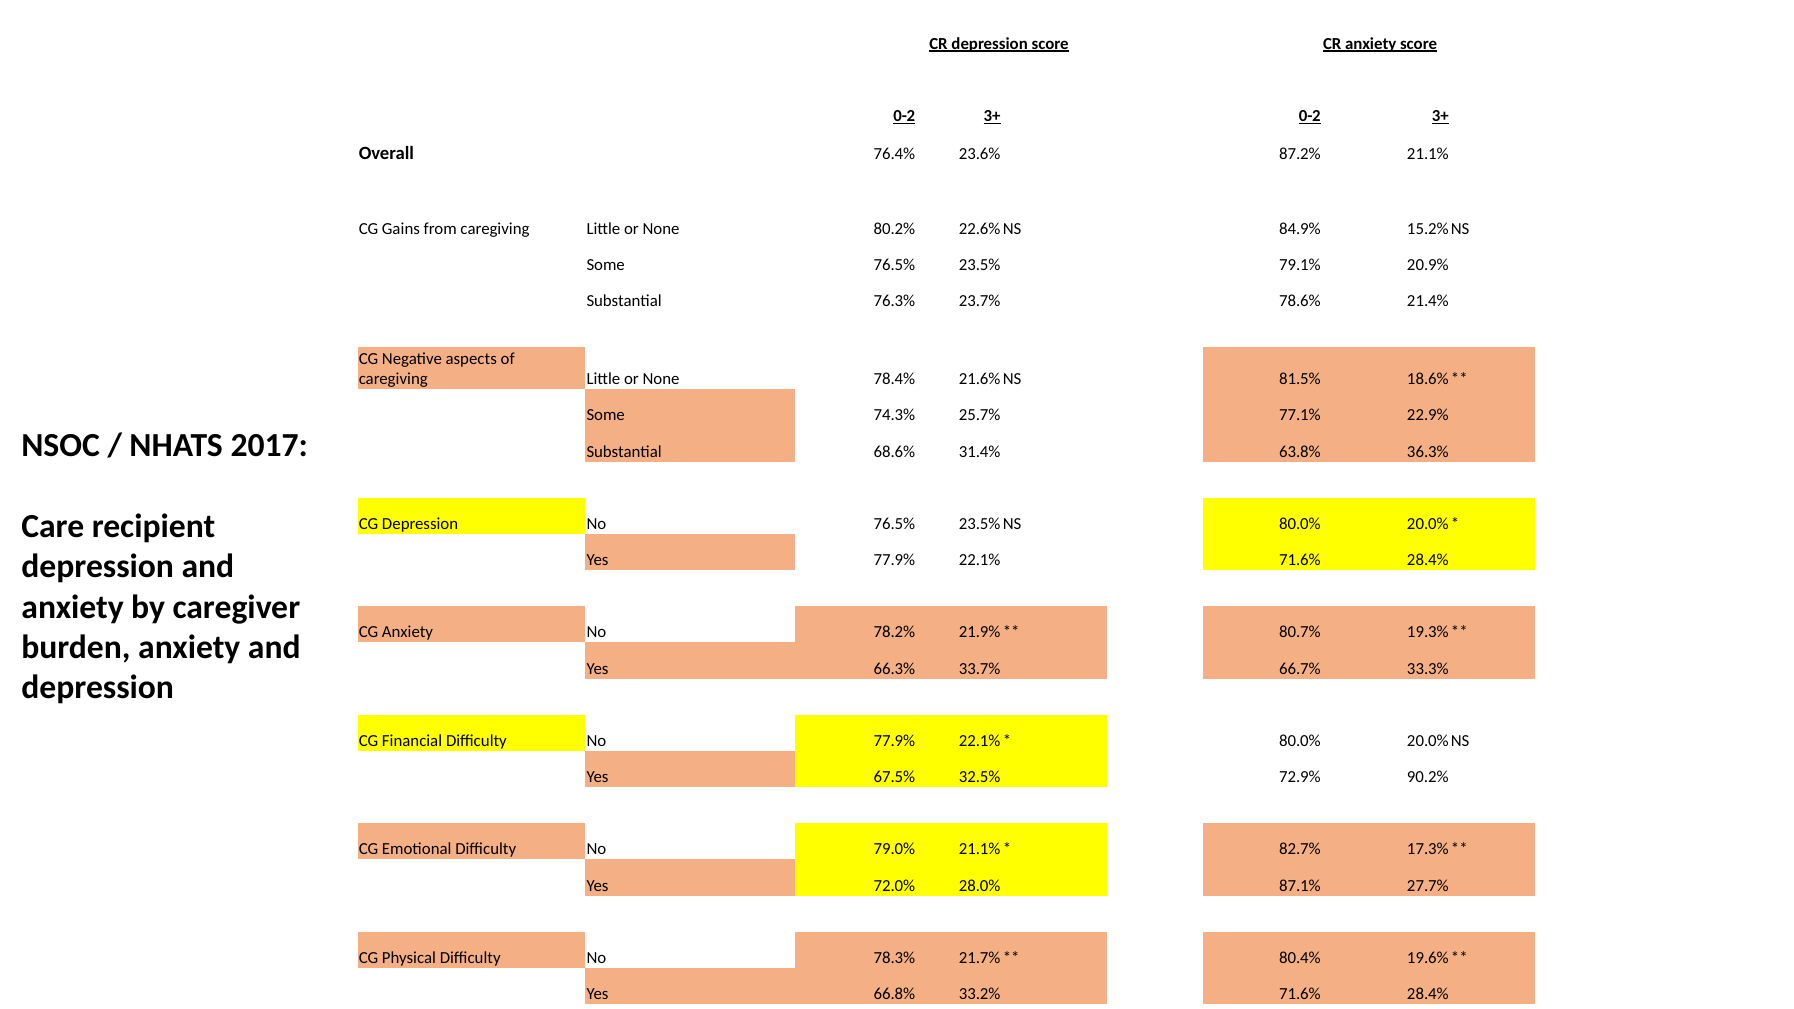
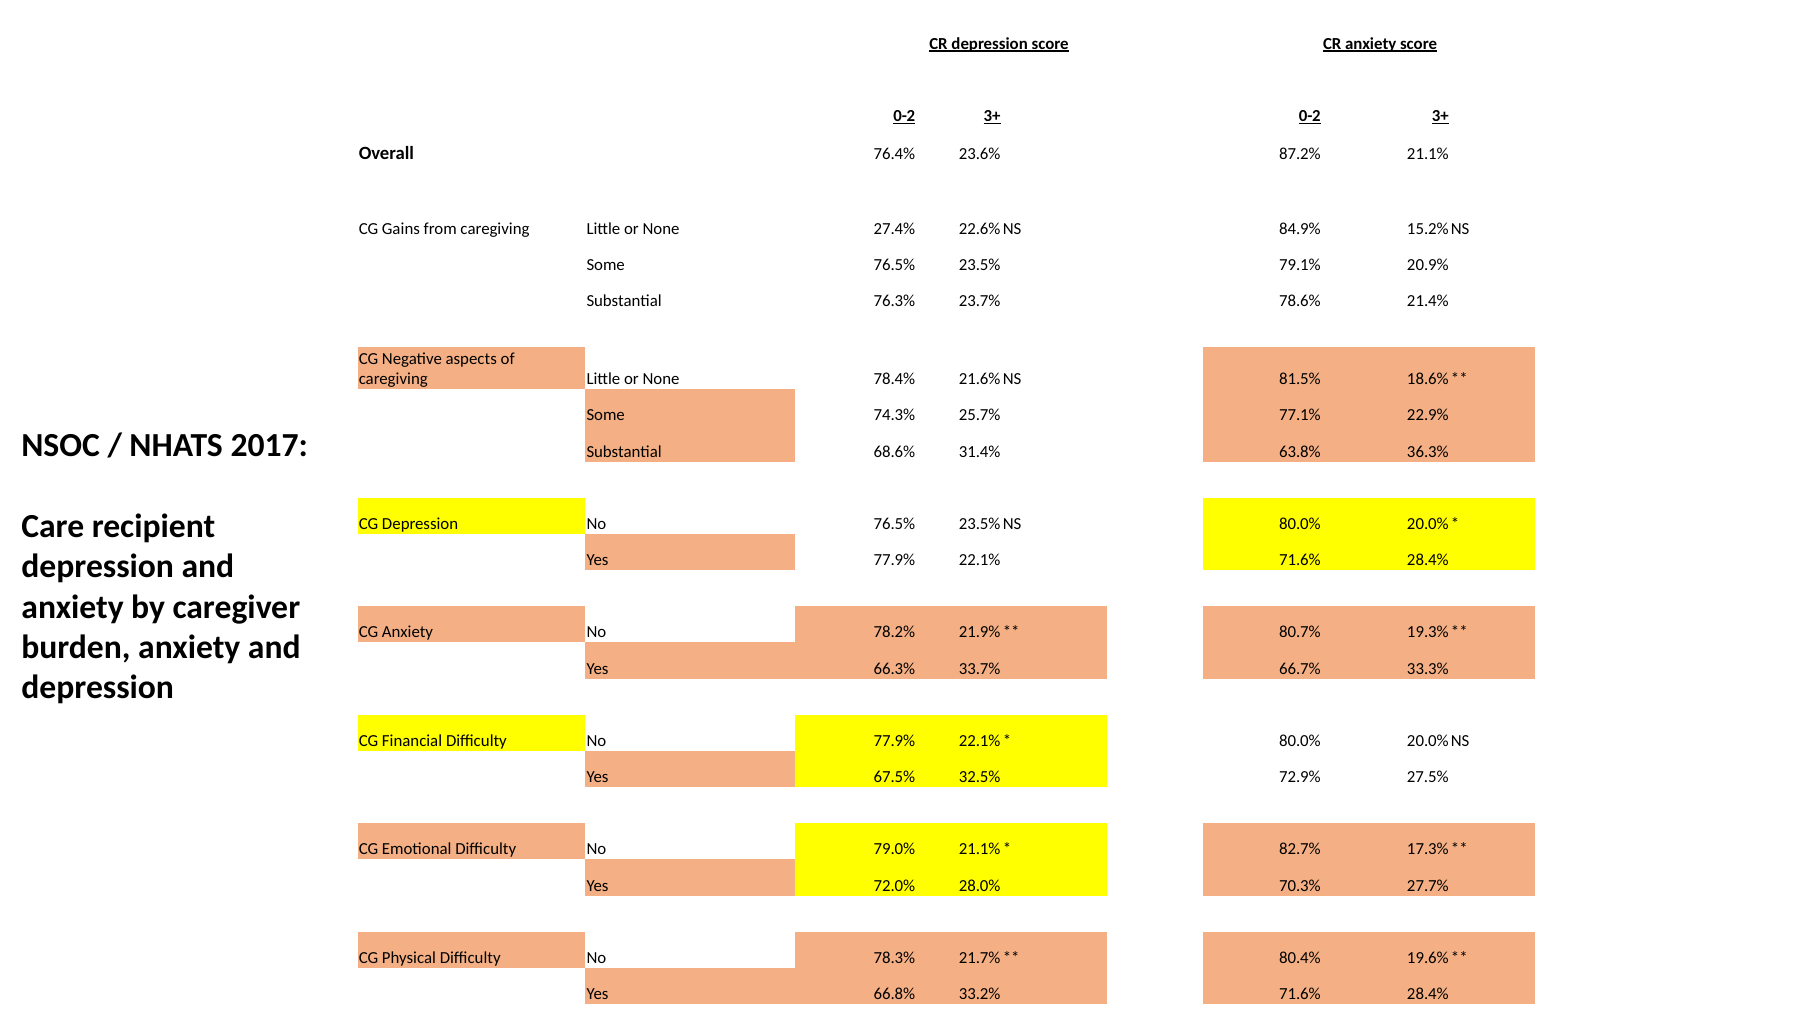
80.2%: 80.2% -> 27.4% (894, 229)
90.2%: 90.2% -> 27.5% (1428, 777)
87.1%: 87.1% -> 70.3% (1300, 886)
